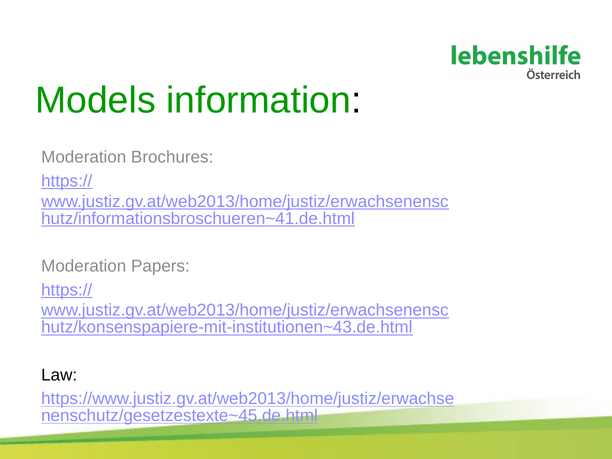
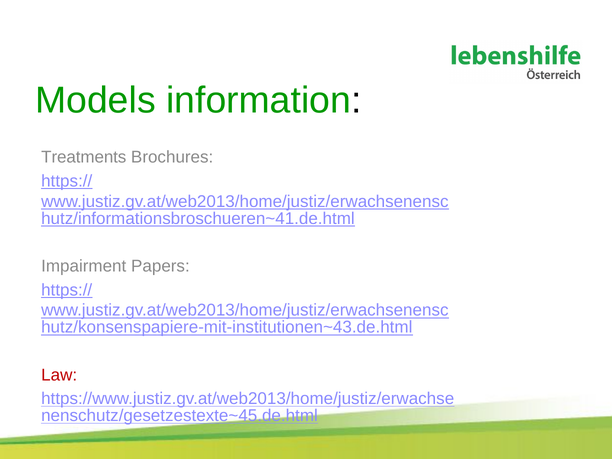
Moderation: Moderation -> Treatments (84, 157)
Moderation: Moderation -> Impairment (84, 266)
Law colour: black -> red (59, 375)
